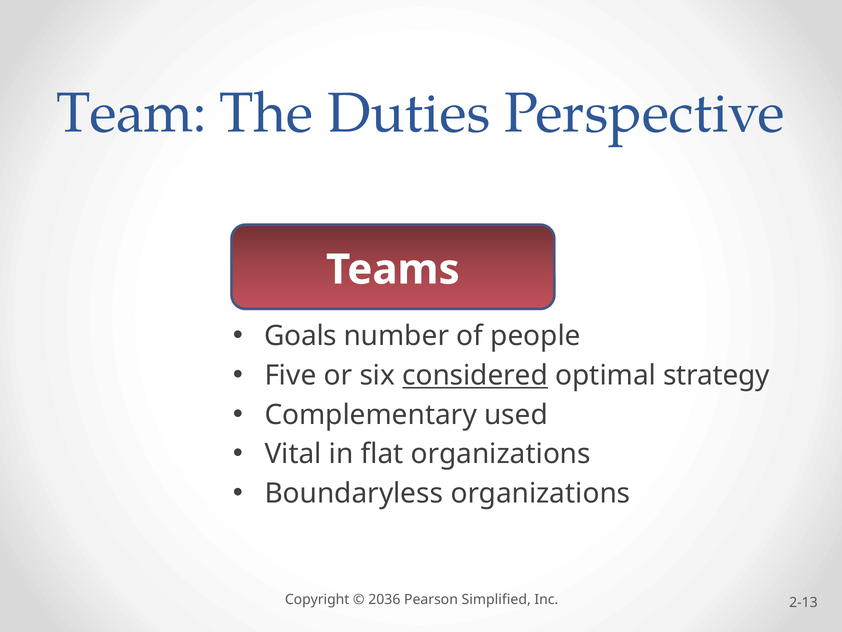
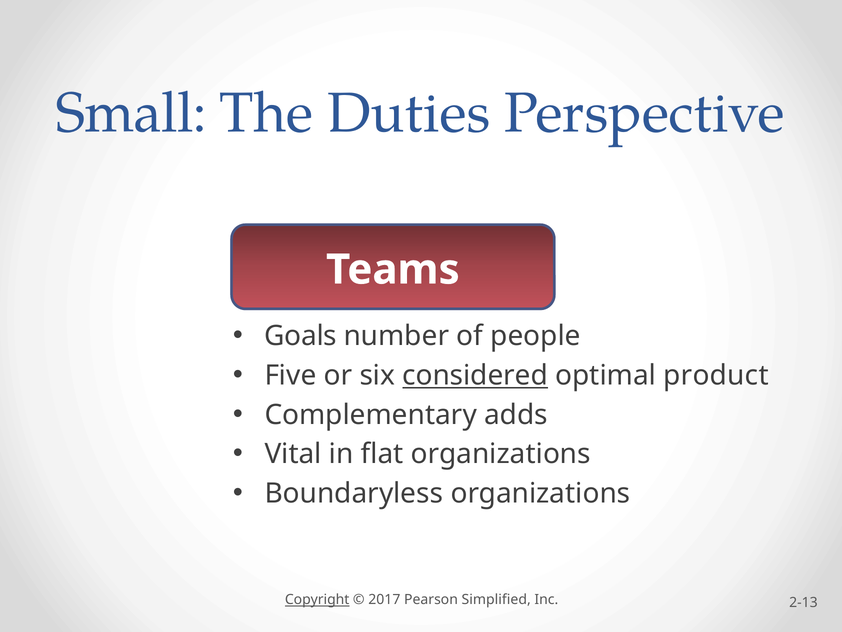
Team: Team -> Small (131, 113)
strategy: strategy -> product (716, 375)
used: used -> adds (516, 415)
Copyright underline: none -> present (317, 599)
2036: 2036 -> 2017 (384, 599)
